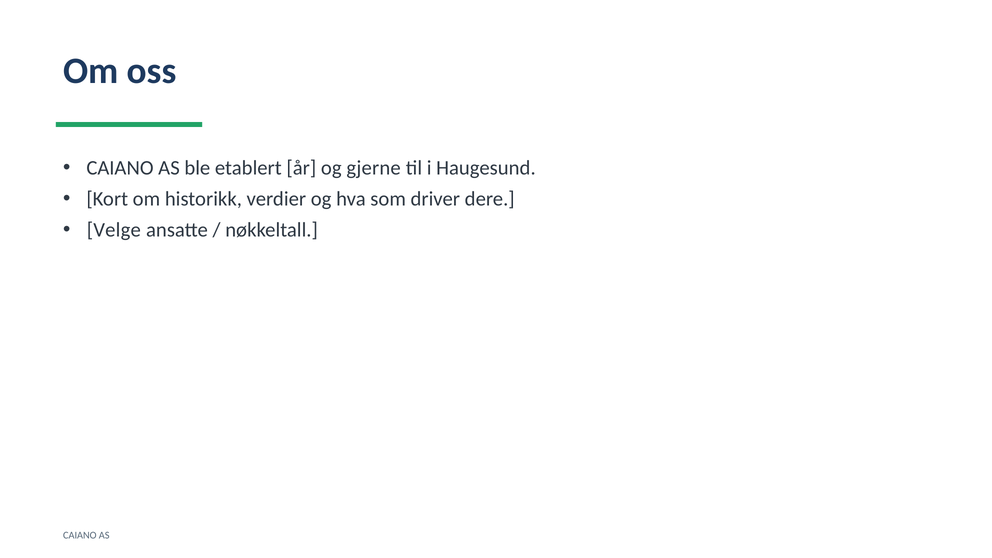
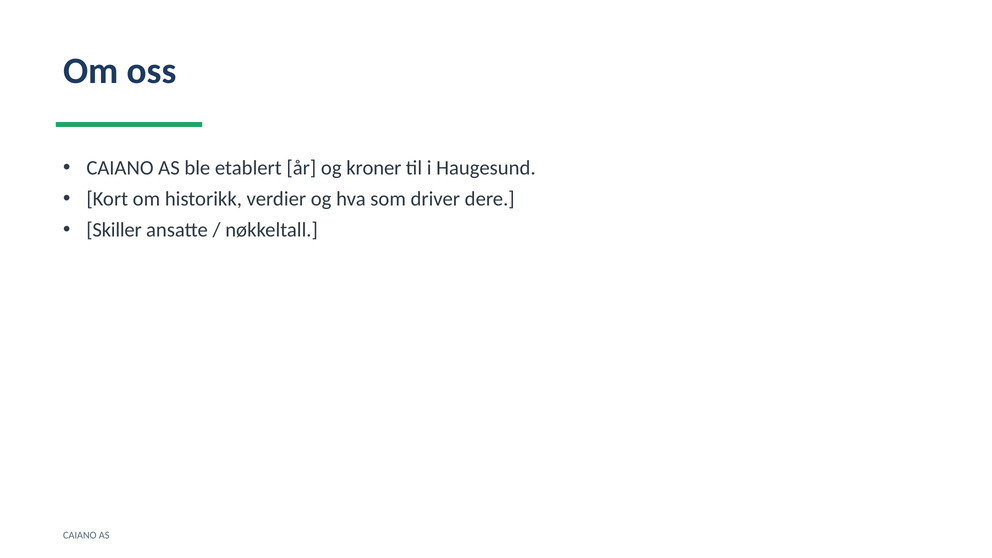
gjerne: gjerne -> kroner (374, 168)
Velge: Velge -> Skiller (114, 230)
